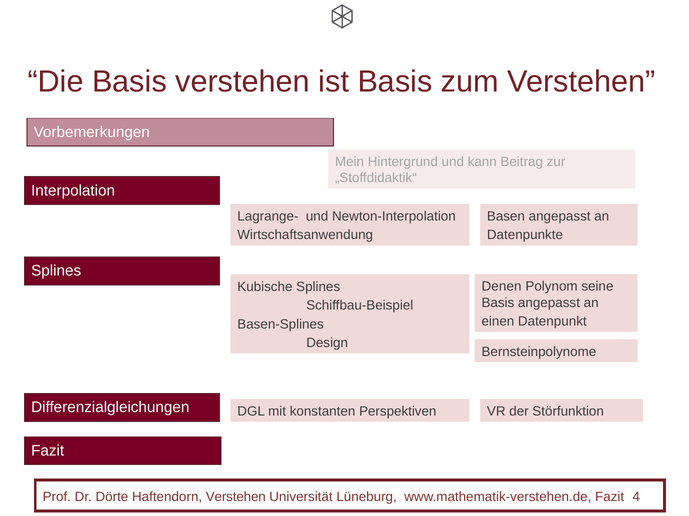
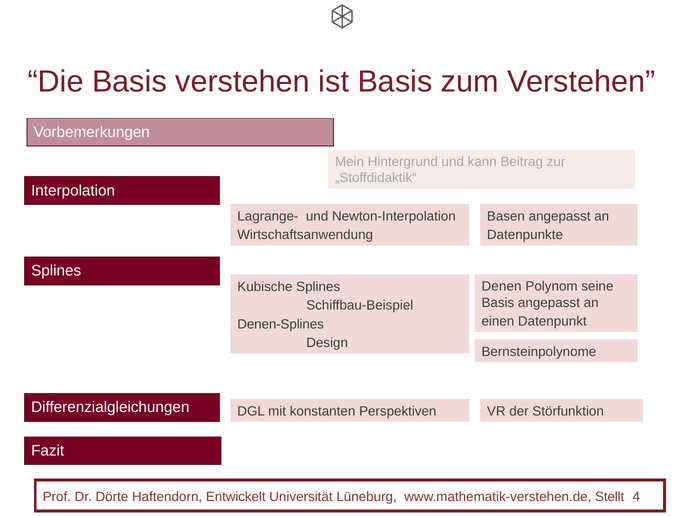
Basen-Splines: Basen-Splines -> Denen-Splines (281, 325)
Haftendorn Verstehen: Verstehen -> Entwickelt (236, 497)
www.mathematik-verstehen.de Fazit: Fazit -> Stellt (610, 497)
